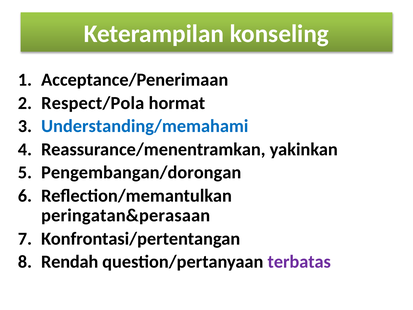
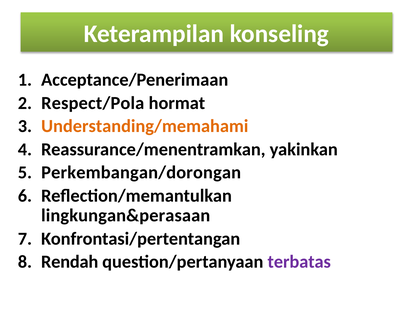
Understanding/memahami colour: blue -> orange (145, 126)
Pengembangan/dorongan: Pengembangan/dorongan -> Perkembangan/dorongan (141, 172)
peringatan&perasaan: peringatan&perasaan -> lingkungan&perasaan (126, 215)
